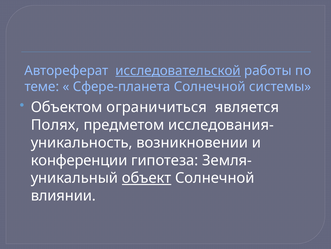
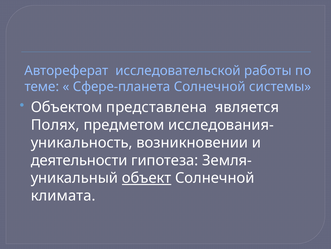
исследовательской underline: present -> none (178, 70)
ограничиться: ограничиться -> представлена (157, 107)
конференции: конференции -> деятельности (79, 160)
влиянии: влиянии -> климата (63, 195)
